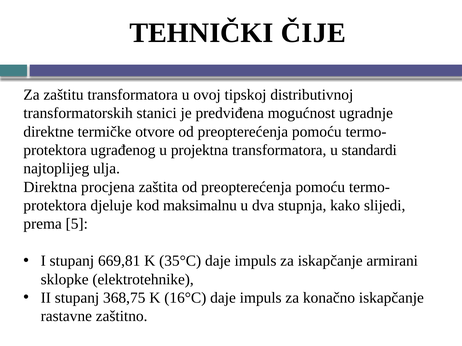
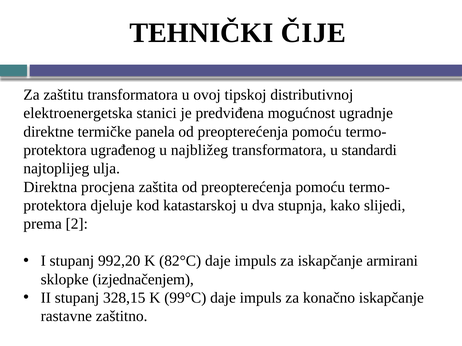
transformatorskih: transformatorskih -> elektroenergetska (78, 113)
otvore: otvore -> panela (155, 132)
projektna: projektna -> najbližeg (199, 150)
maksimalnu: maksimalnu -> katastarskoj (200, 206)
5: 5 -> 2 (77, 224)
669,81: 669,81 -> 992,20 (119, 261)
35°C: 35°C -> 82°C (180, 261)
elektrotehnike: elektrotehnike -> izjednačenjem (143, 280)
368,75: 368,75 -> 328,15 (124, 298)
16°C: 16°C -> 99°C (185, 298)
